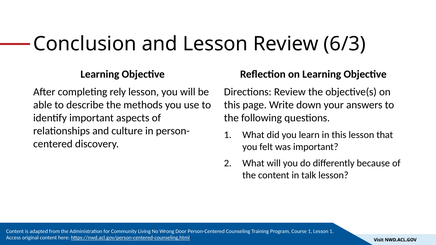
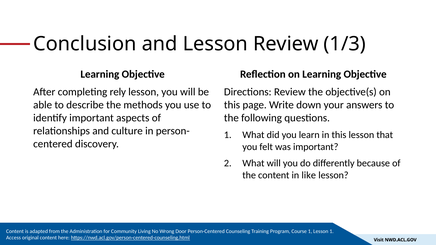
6/3: 6/3 -> 1/3 (345, 44)
talk: talk -> like (309, 176)
